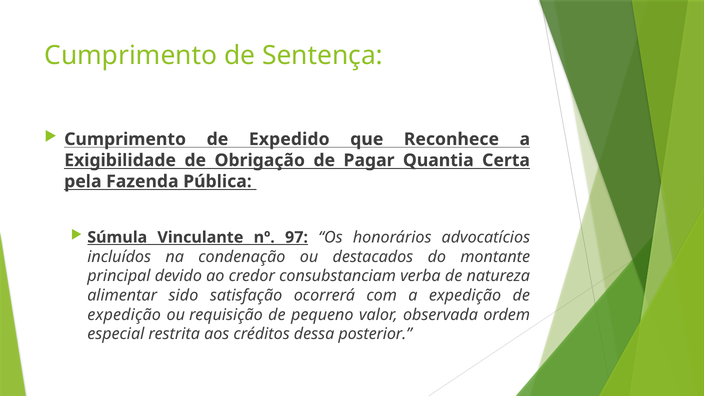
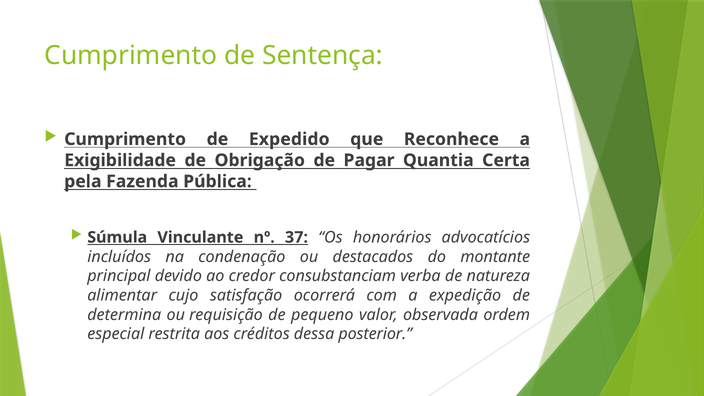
97: 97 -> 37 (296, 237)
sido: sido -> cujo (183, 295)
expedição: expedição -> determina (124, 315)
